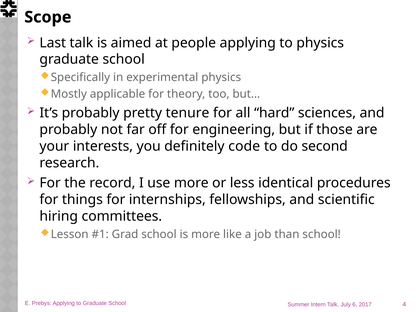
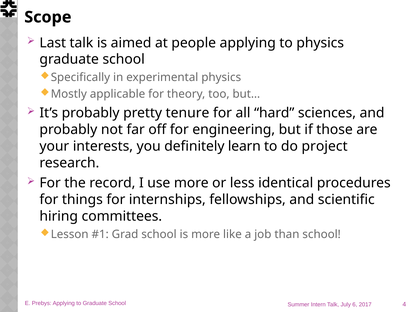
code: code -> learn (244, 146)
second: second -> project (325, 146)
